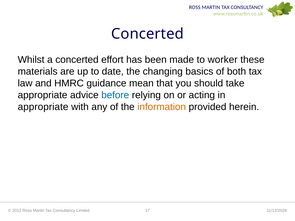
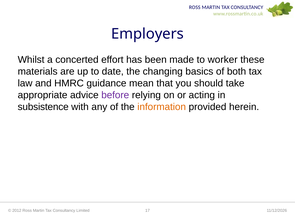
Concerted: Concerted -> Employers (147, 34)
before colour: blue -> purple (115, 95)
appropriate: appropriate -> subsistence (43, 107)
